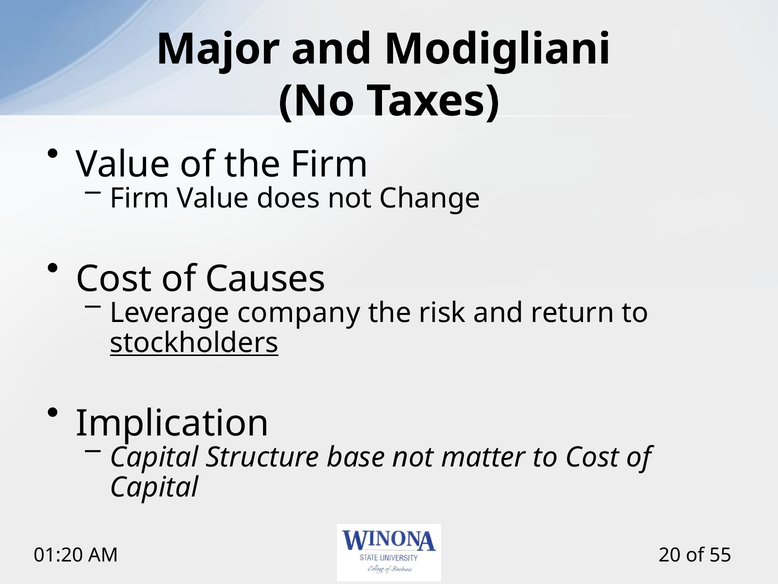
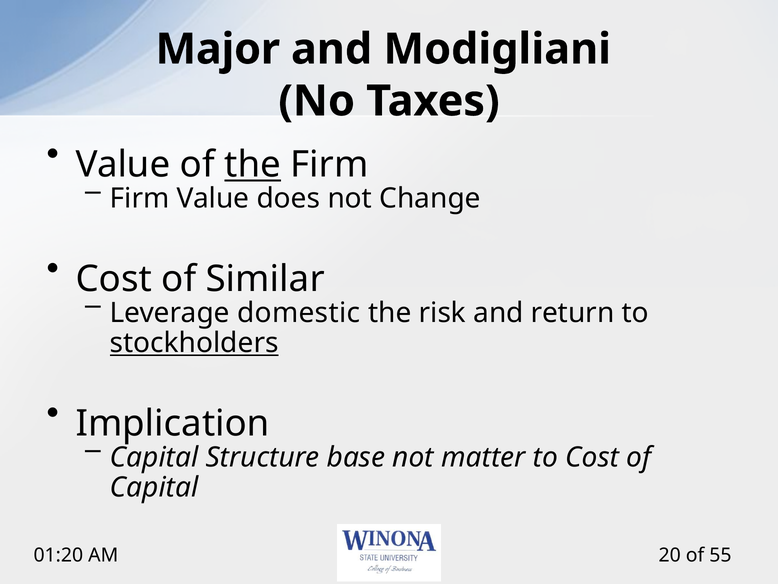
the underline: none -> present (253, 165)
Causes: Causes -> Similar (265, 279)
company: company -> domestic (299, 313)
